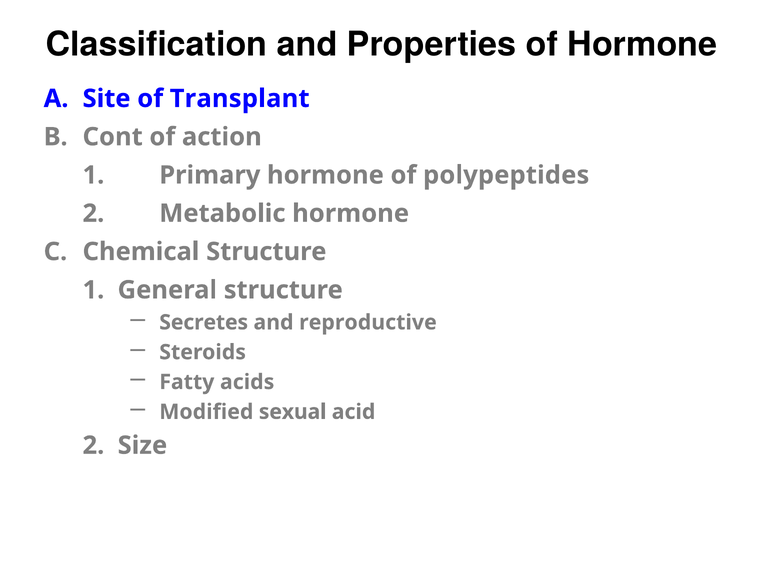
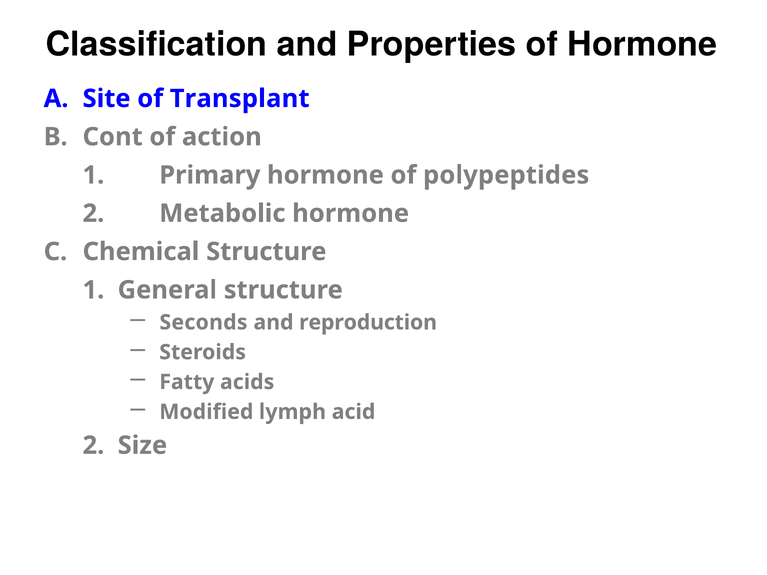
Secretes: Secretes -> Seconds (203, 323)
reproductive: reproductive -> reproduction (368, 323)
sexual: sexual -> lymph (292, 412)
